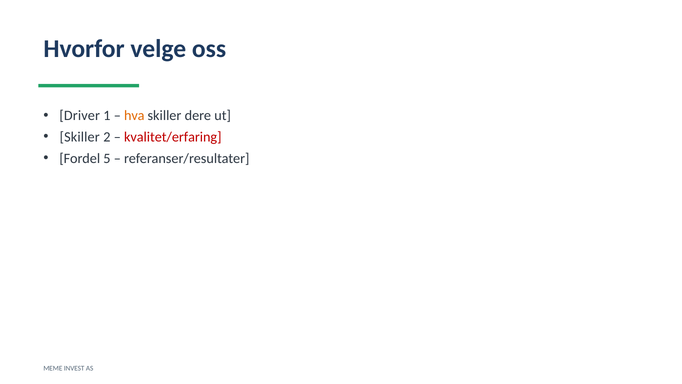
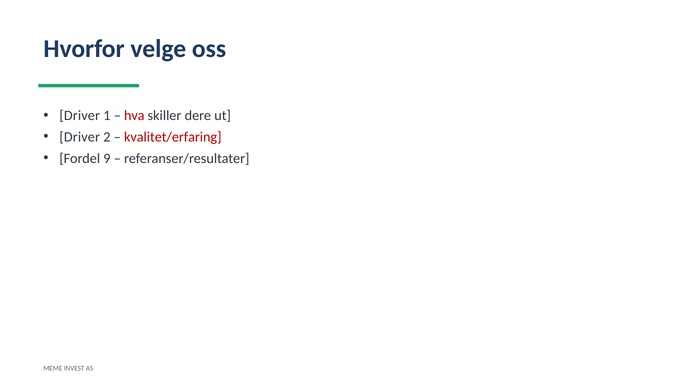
hva colour: orange -> red (134, 116)
Skiller: Skiller -> Driver (80, 137)
5: 5 -> 9 (107, 158)
